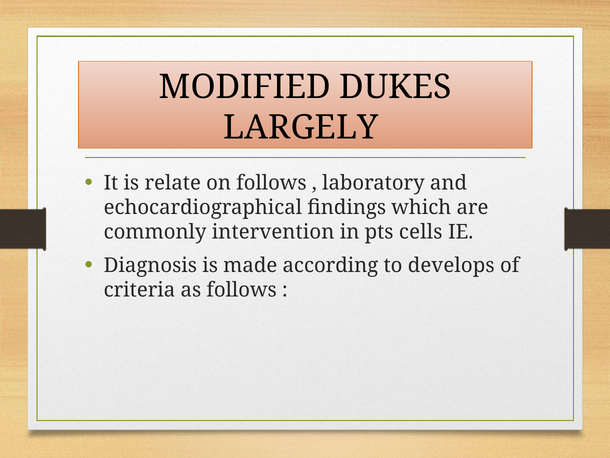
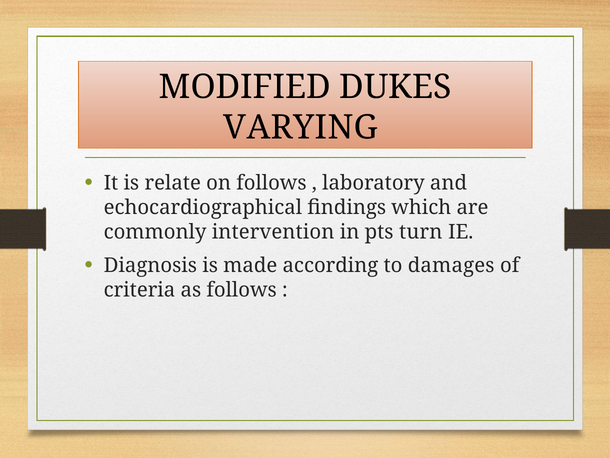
LARGELY: LARGELY -> VARYING (301, 127)
cells: cells -> turn (421, 232)
develops: develops -> damages (451, 265)
